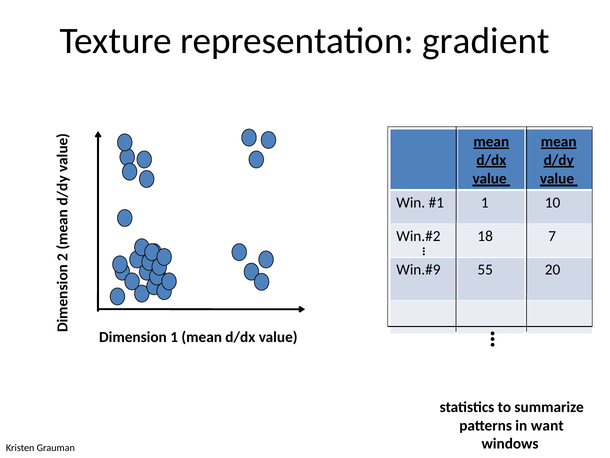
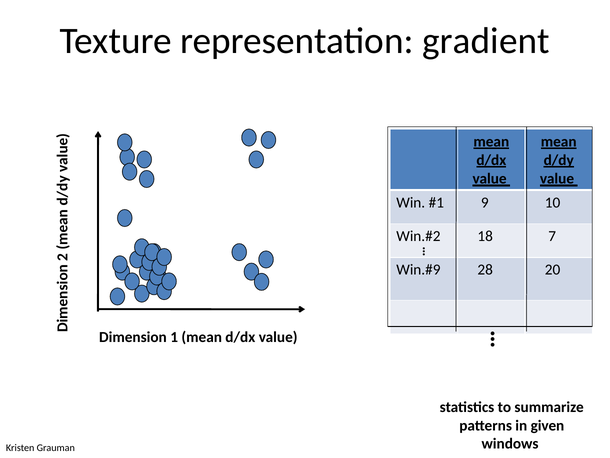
1: 1 -> 9 (485, 202)
55: 55 -> 28 (485, 270)
want: want -> given (548, 425)
